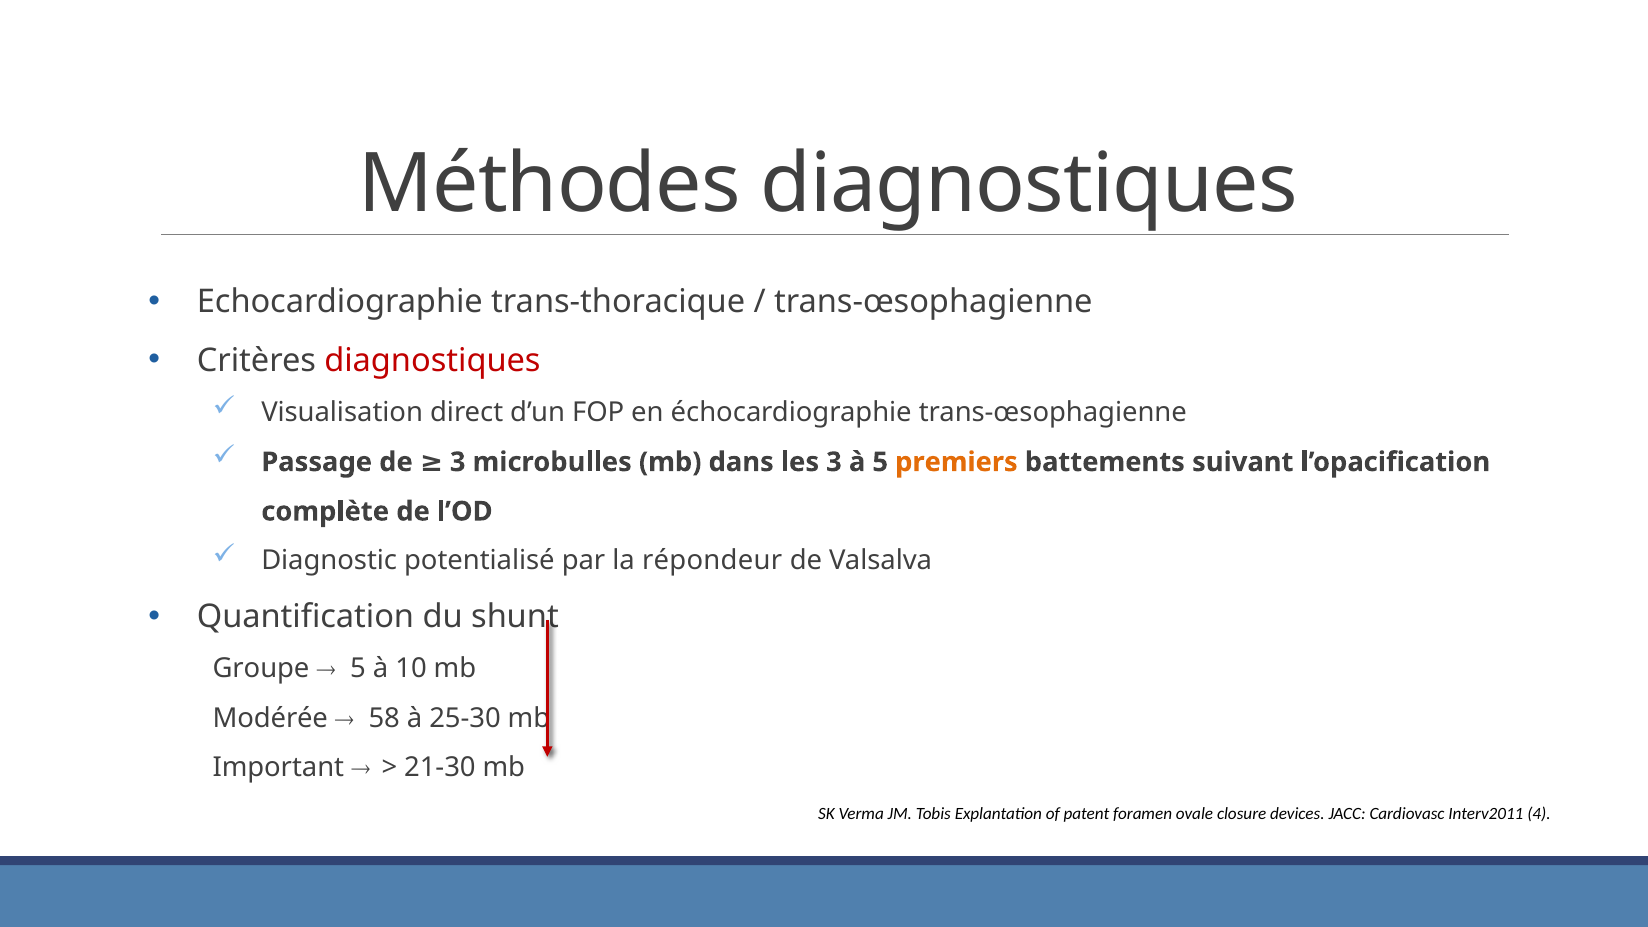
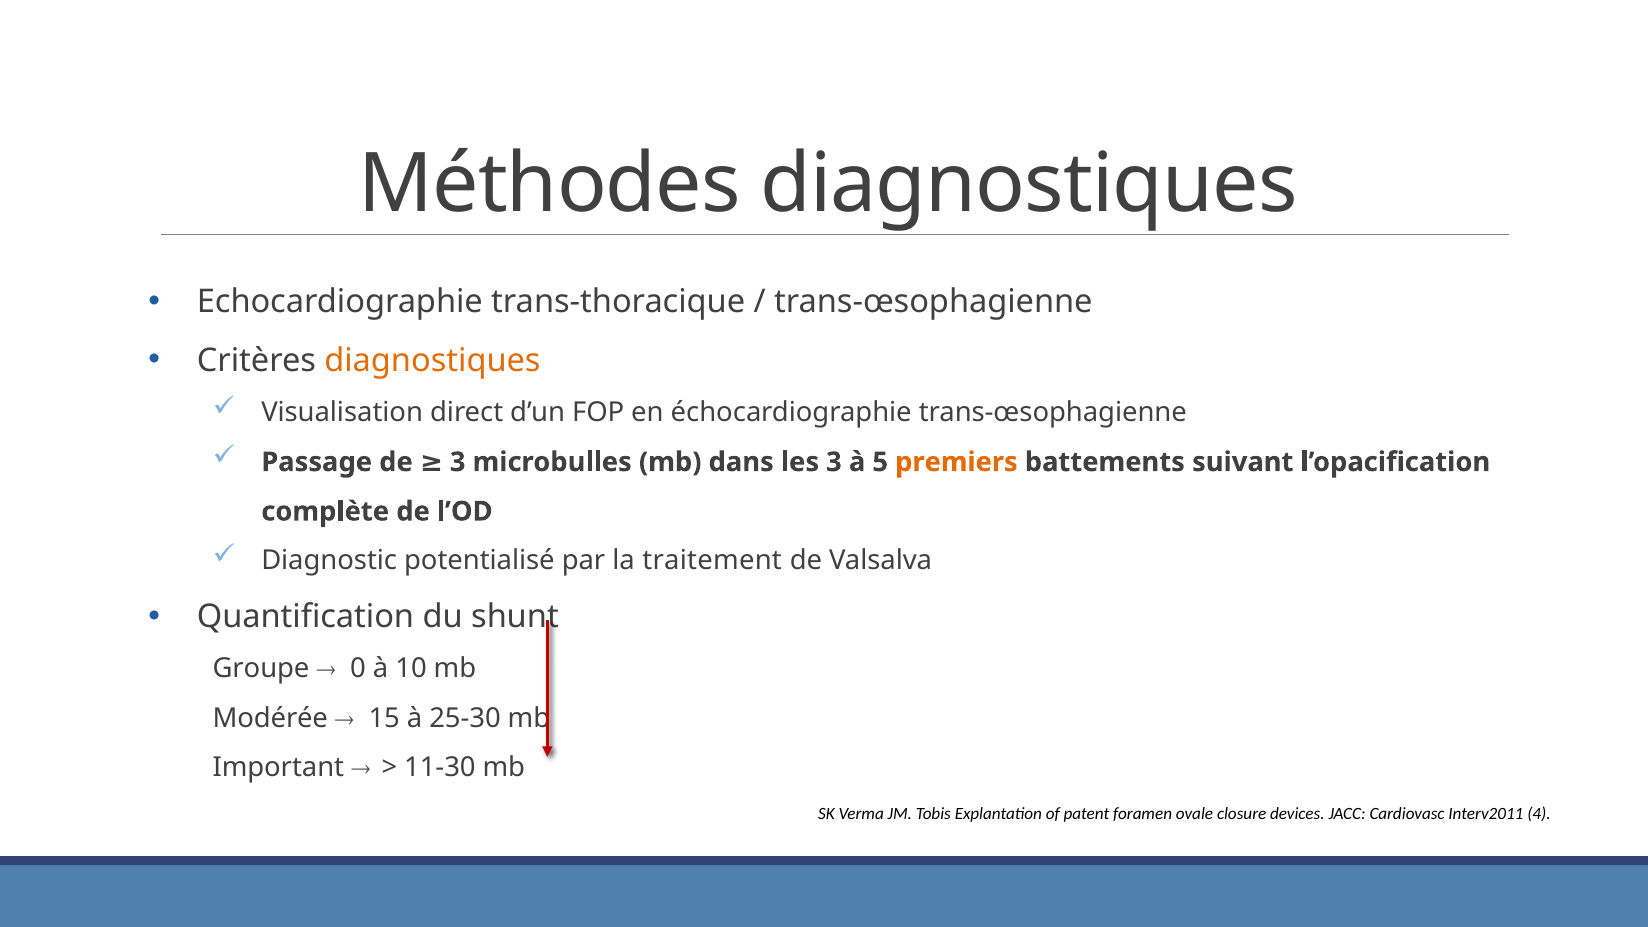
diagnostiques colour: red -> orange (432, 361)
répondeur: répondeur -> traitement (712, 561)
5: 5 -> 0 (358, 669)
58: 58 -> 15 (384, 718)
21-30: 21-30 -> 11-30 (440, 768)
